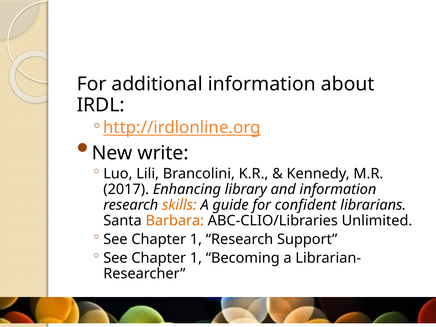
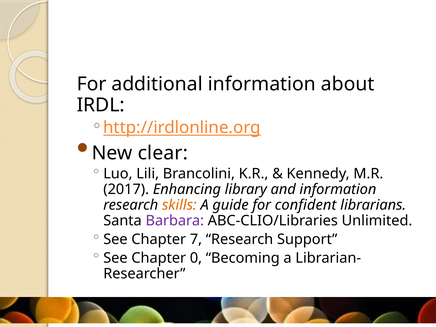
write: write -> clear (163, 153)
Barbara colour: orange -> purple (175, 221)
1: 1 -> 7 (196, 239)
1: 1 -> 0 (196, 258)
